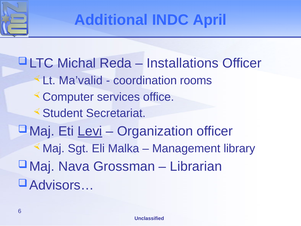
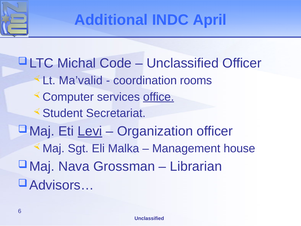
Reda: Reda -> Code (116, 63)
Installations: Installations -> Unclassified (183, 63)
office underline: none -> present (159, 97)
library: library -> house (239, 148)
